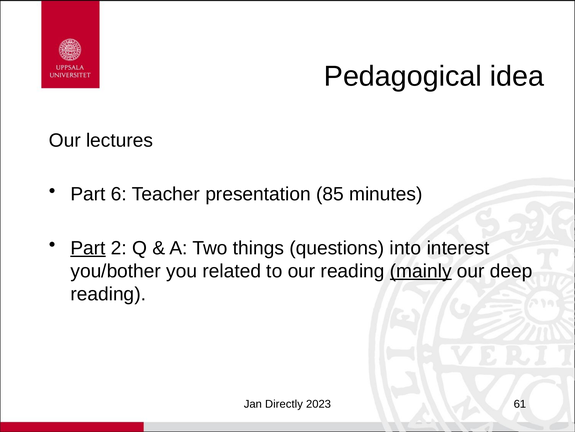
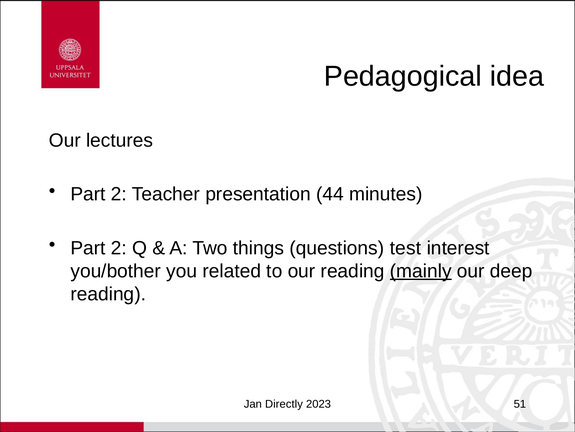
6: 6 -> 2 (119, 194)
85: 85 -> 44 (330, 194)
Part underline: present -> none (88, 248)
into: into -> test (405, 248)
61: 61 -> 51 (520, 403)
